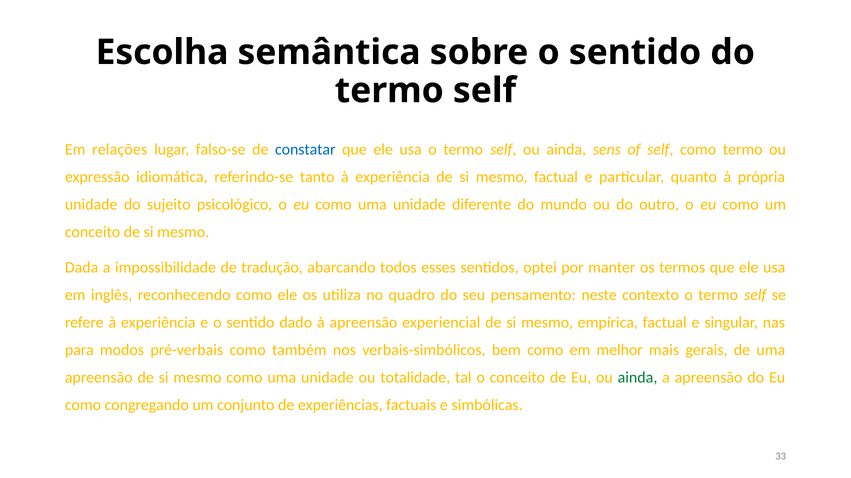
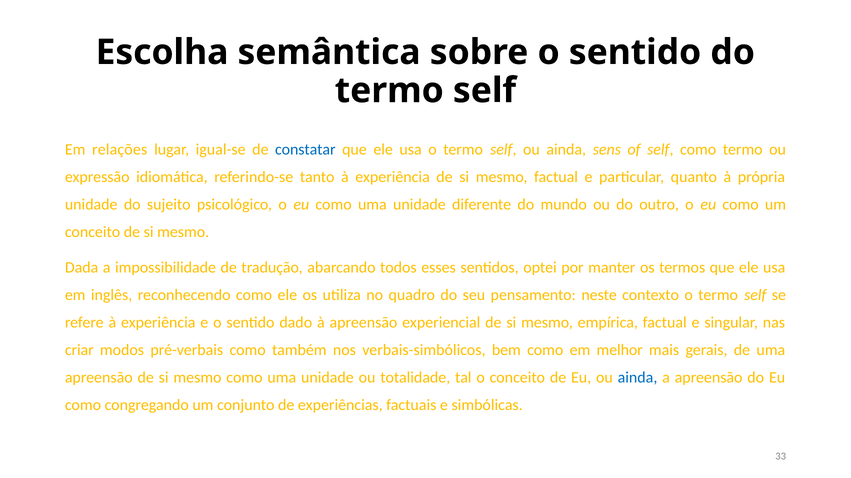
falso-se: falso-se -> igual-se (221, 150)
para: para -> criar (79, 351)
ainda colour: green -> blue (638, 378)
